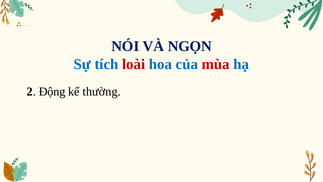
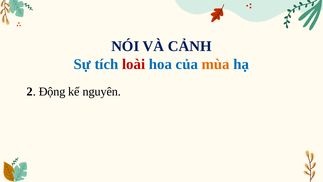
NGỌN: NGỌN -> CẢNH (190, 46)
mùa colour: red -> orange (216, 64)
thường: thường -> nguyên (102, 92)
